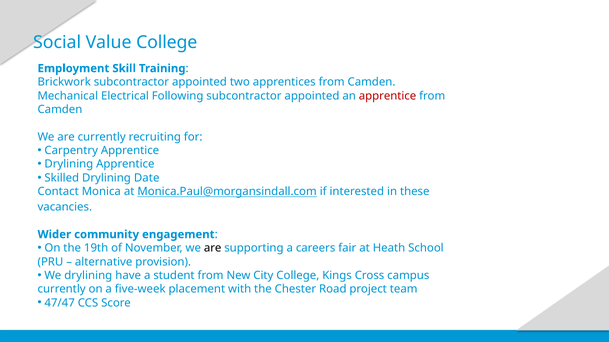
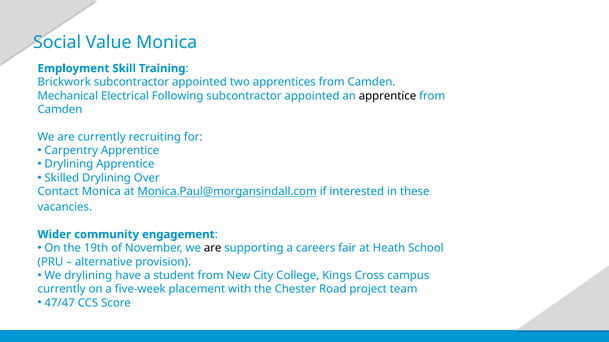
Value College: College -> Monica (167, 42)
apprentice colour: red -> black (388, 96)
Date: Date -> Over (147, 178)
